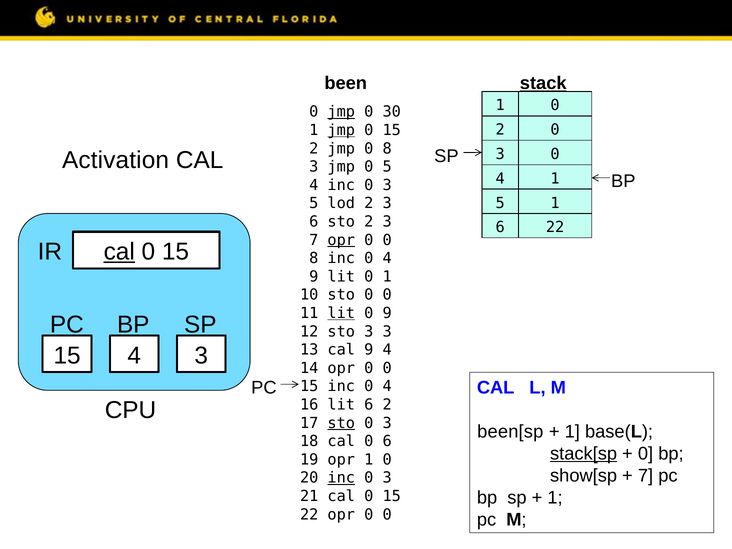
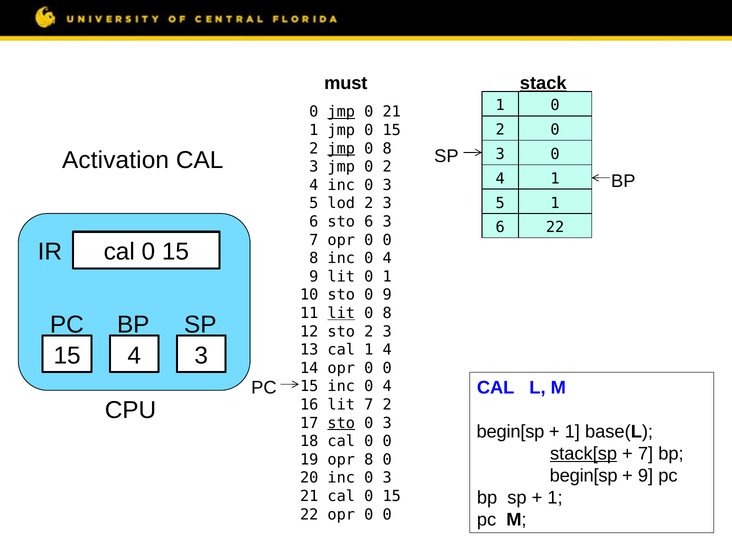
been: been -> must (346, 83)
0 30: 30 -> 21 (392, 112)
jmp underline: present -> none (341, 130)
jmp underline: none -> present (341, 148)
jmp 0 5: 5 -> 2 (387, 167)
sto 2: 2 -> 6 (369, 222)
opr underline: present -> none (341, 240)
cal underline: present -> none (119, 252)
sto 0 0: 0 -> 9 (387, 295)
9: 9 -> 8 (387, 313)
sto 3: 3 -> 2 (369, 331)
13 cal 9: 9 -> 1 (369, 350)
lit 6: 6 -> 7 (369, 405)
been[sp: been[sp -> begin[sp (510, 432)
cal 0 6: 6 -> 0 (387, 441)
0: 0 -> 7 (646, 454)
opr 1: 1 -> 8 (369, 460)
show[sp: show[sp -> begin[sp (584, 476)
7: 7 -> 9 (646, 476)
inc underline: present -> none (341, 478)
